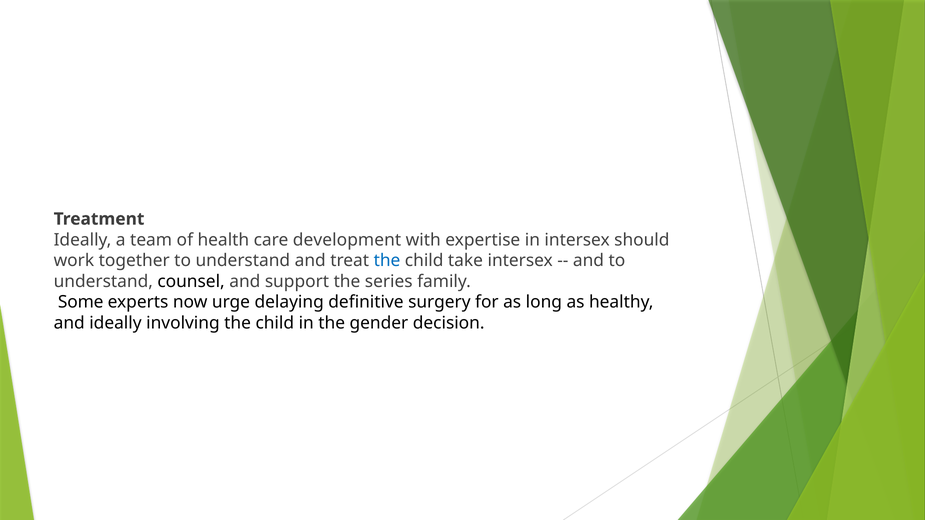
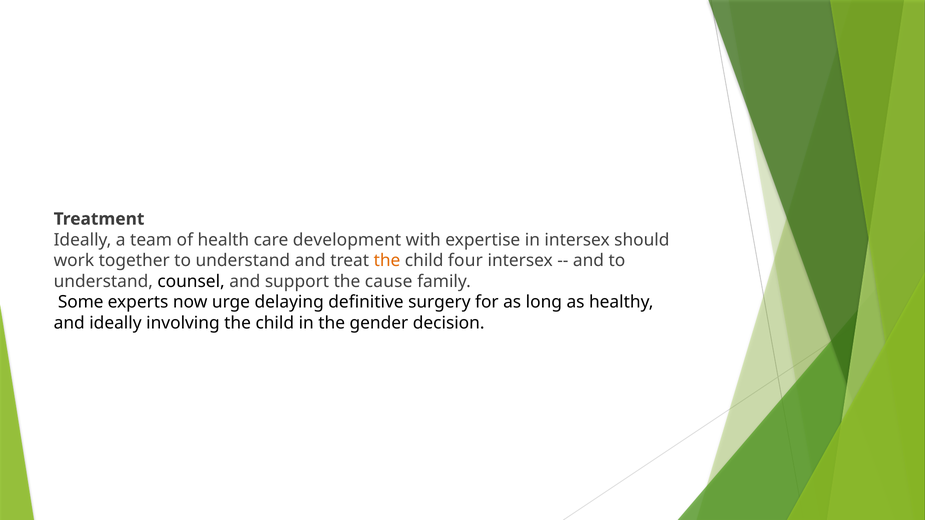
the colour: blue -> orange (387, 261)
take: take -> four (465, 261)
series: series -> cause (389, 282)
